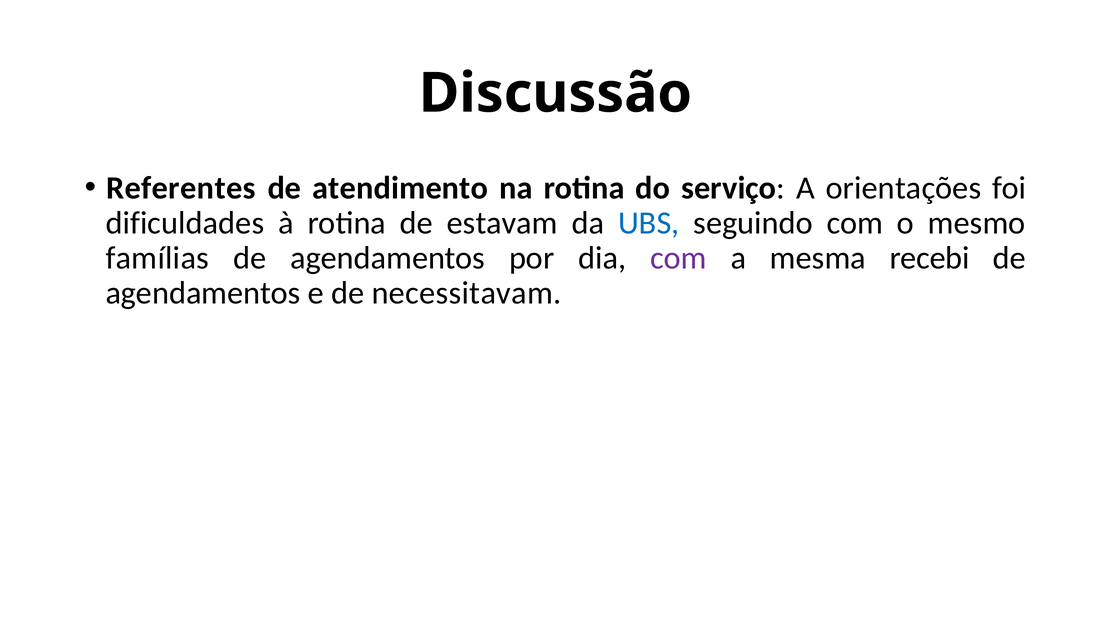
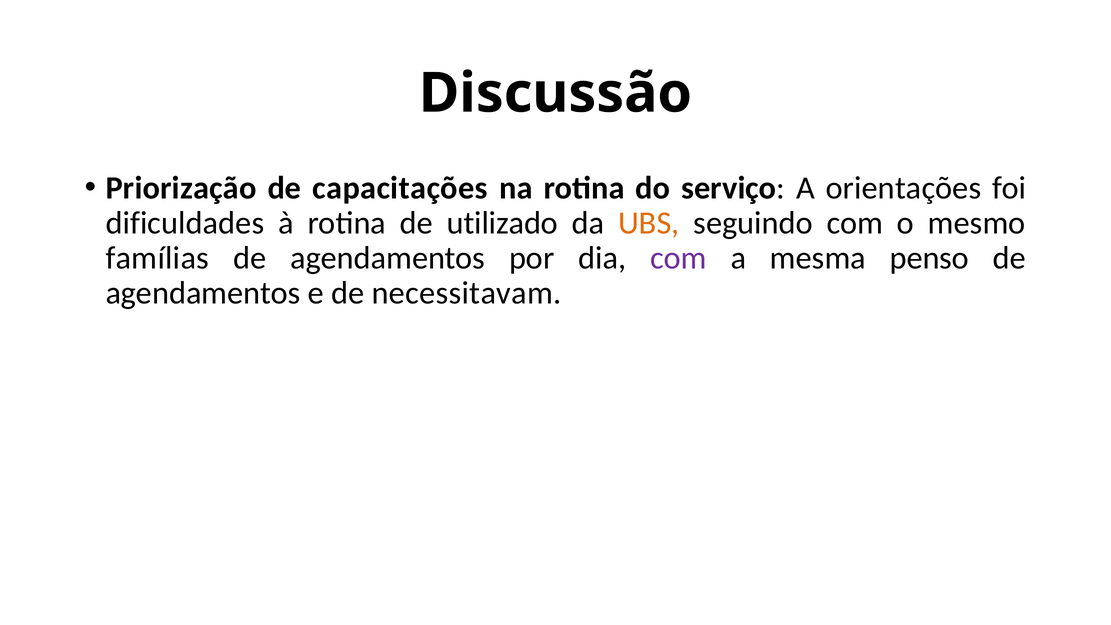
Referentes: Referentes -> Priorização (181, 188)
atendimento: atendimento -> capacitações (400, 188)
estavam: estavam -> utilizado (502, 223)
UBS colour: blue -> orange (649, 223)
recebi: recebi -> penso (929, 258)
